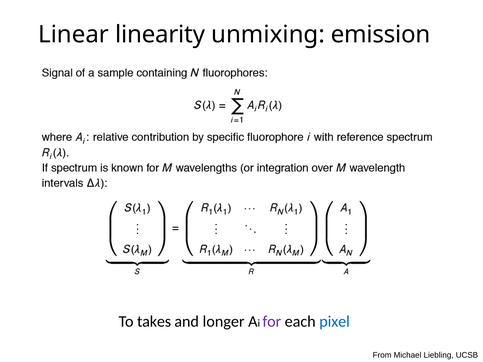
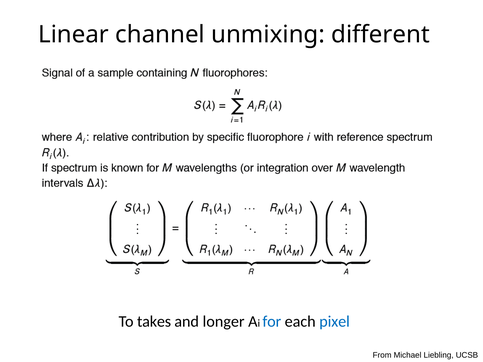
linearity: linearity -> channel (160, 35)
emission: emission -> different (380, 35)
for colour: purple -> blue (272, 322)
